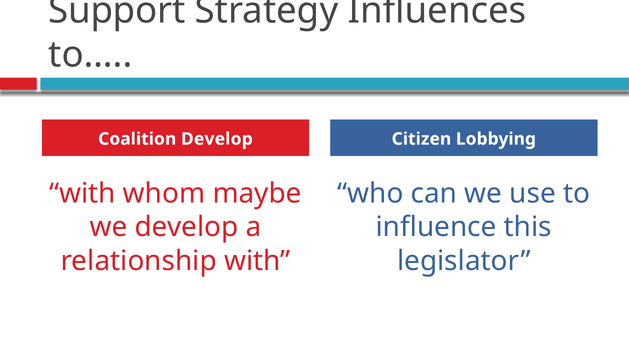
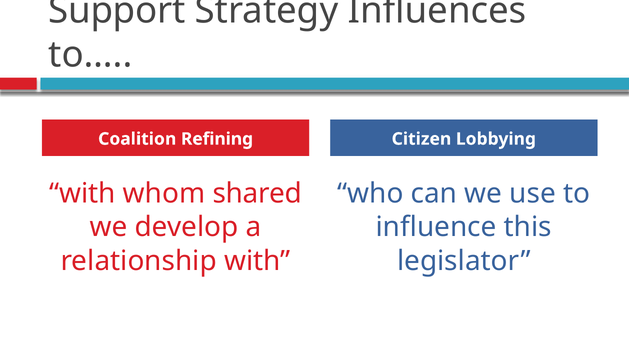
Coalition Develop: Develop -> Refining (217, 139)
maybe: maybe -> shared (257, 194)
